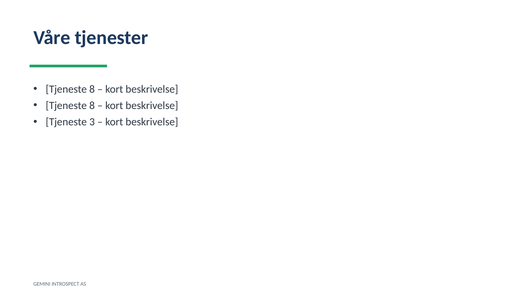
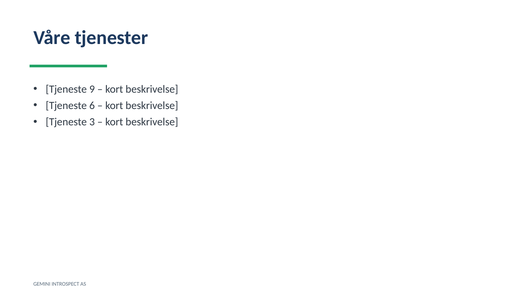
8: 8 -> 9 (92, 89)
8: 8 -> 6 (92, 105)
